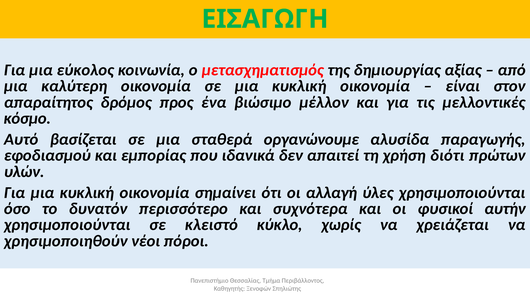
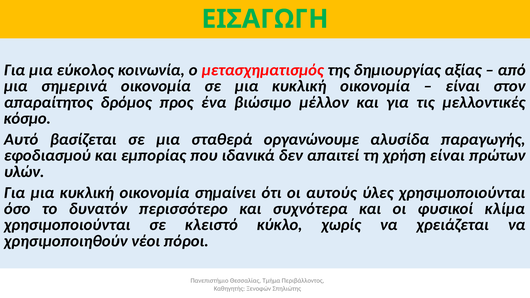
καλύτερη: καλύτερη -> σημερινά (74, 86)
χρήση διότι: διότι -> είναι (447, 156)
αλλαγή: αλλαγή -> αυτούς (331, 193)
αυτήν: αυτήν -> κλίμα (505, 209)
